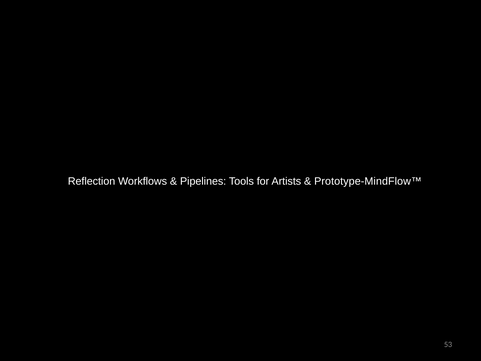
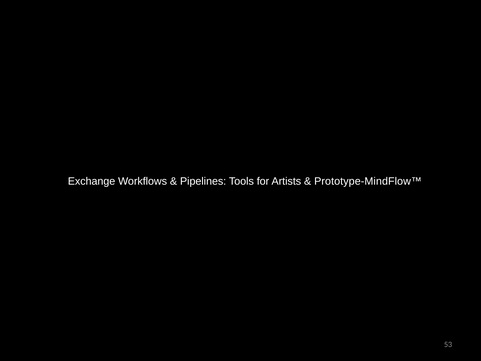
Reflection: Reflection -> Exchange (92, 181)
